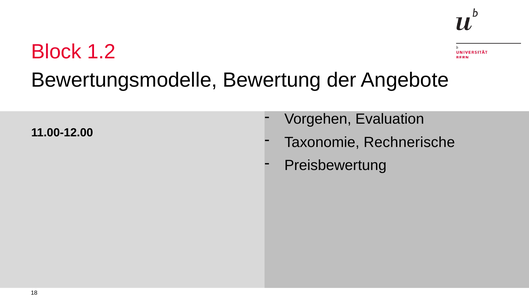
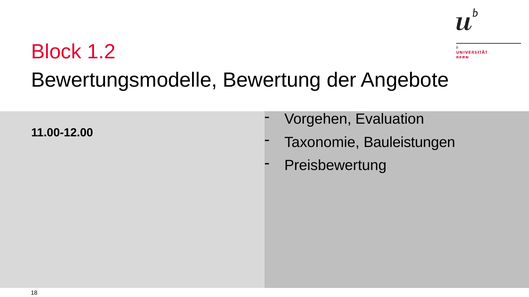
Rechnerische: Rechnerische -> Bauleistungen (409, 142)
